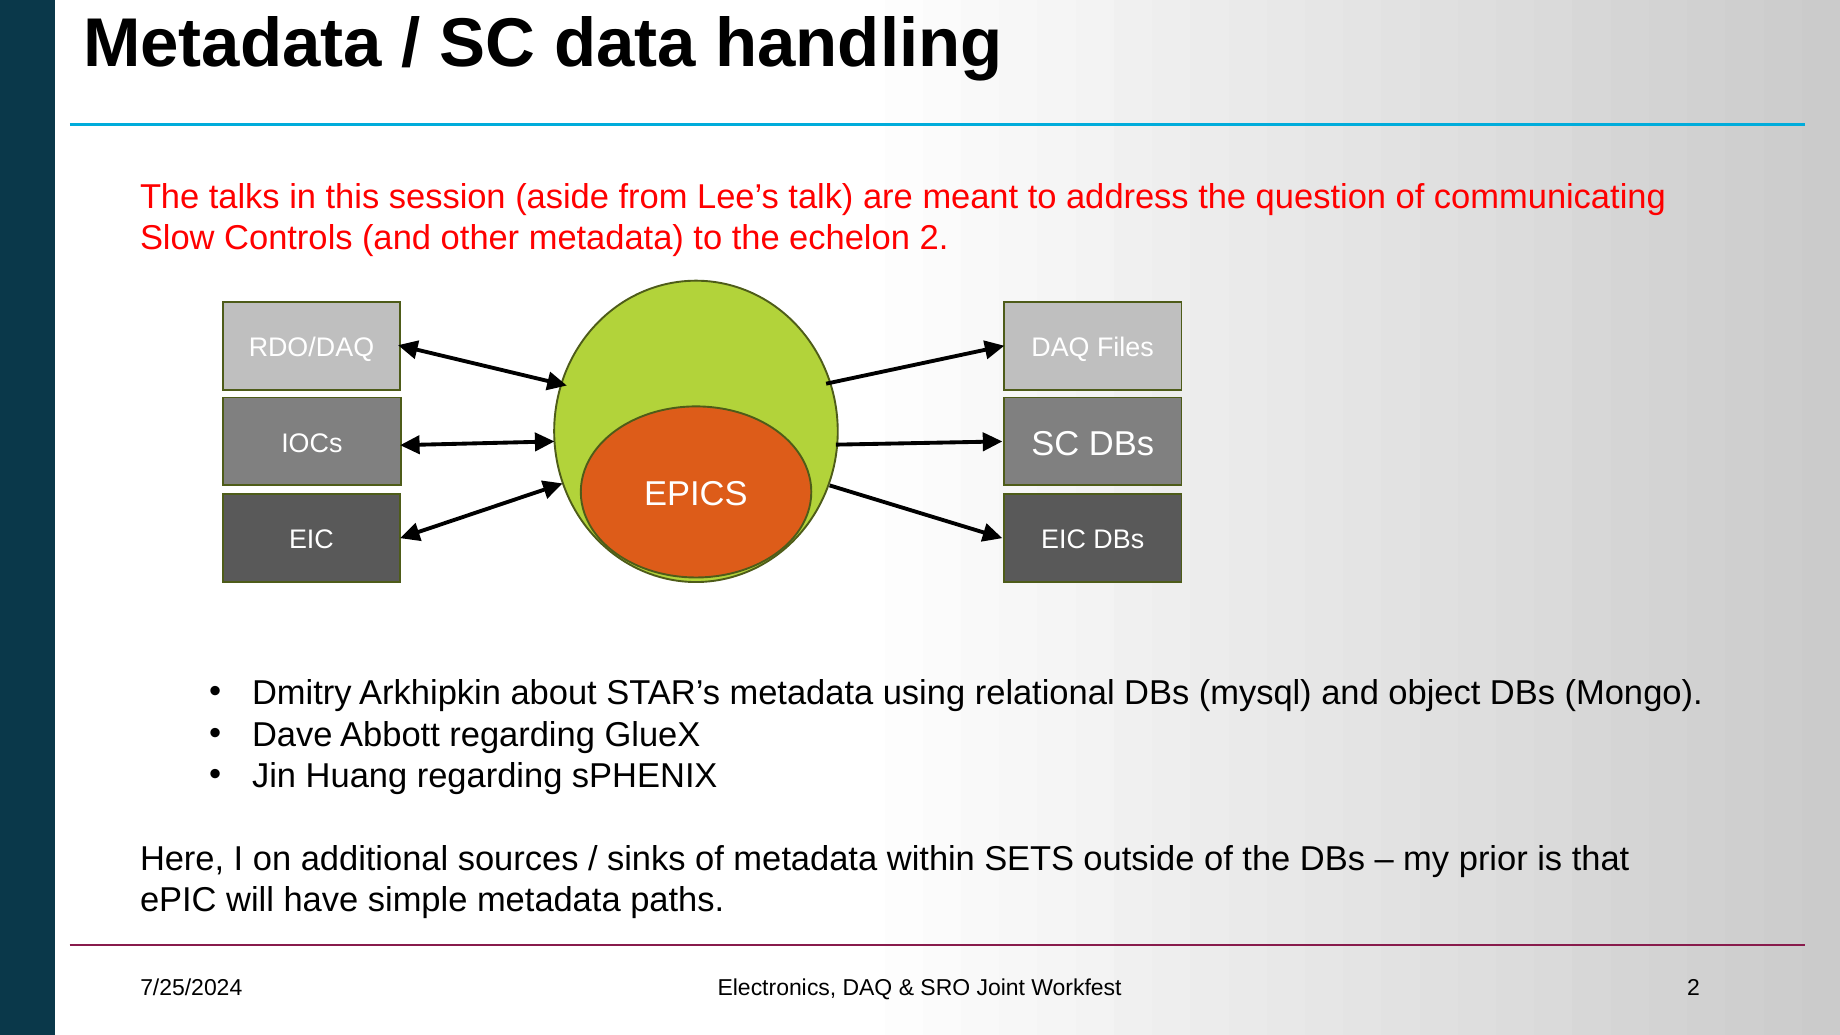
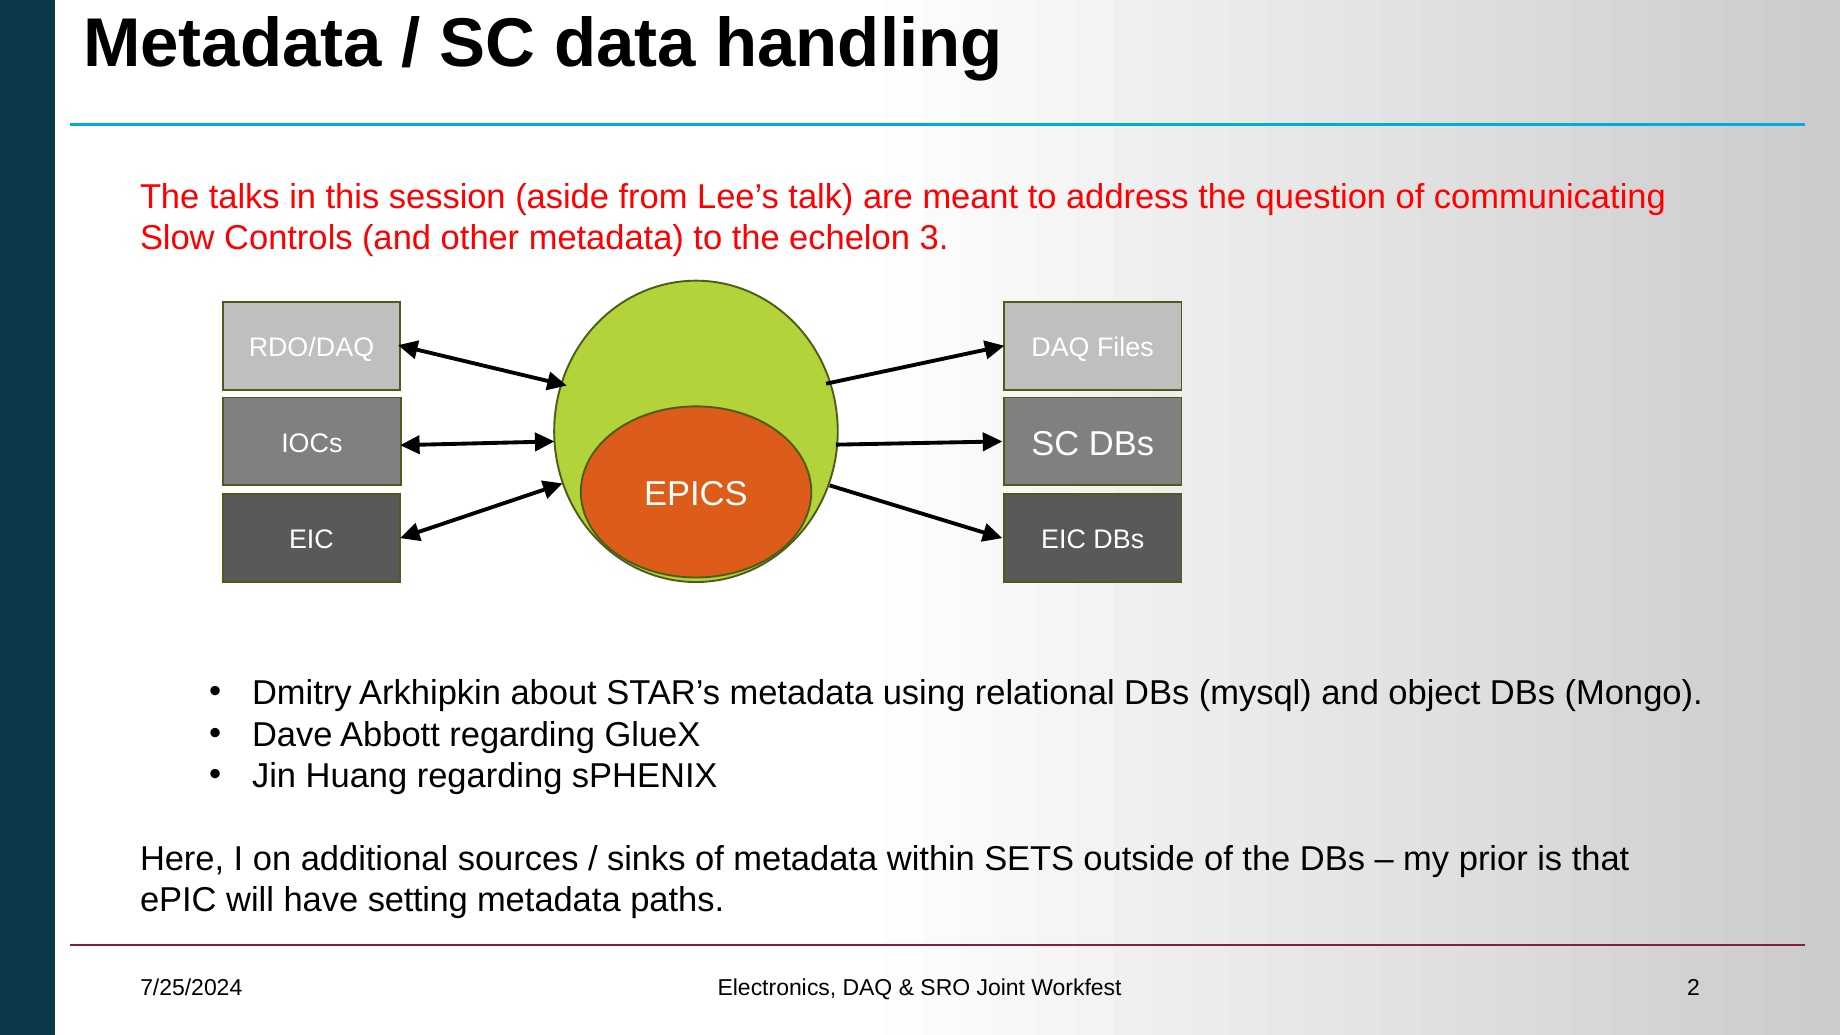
echelon 2: 2 -> 3 (934, 238)
simple: simple -> setting (418, 900)
